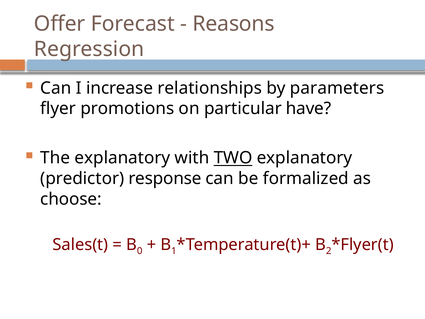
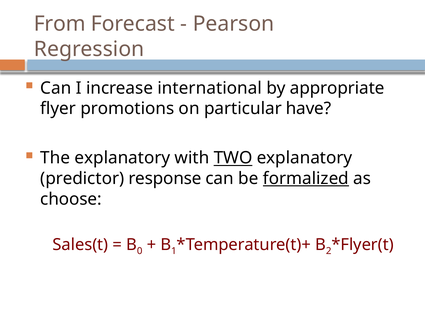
Offer: Offer -> From (60, 24)
Reasons: Reasons -> Pearson (234, 24)
relationships: relationships -> international (210, 88)
parameters: parameters -> appropriate (337, 88)
formalized underline: none -> present (306, 178)
